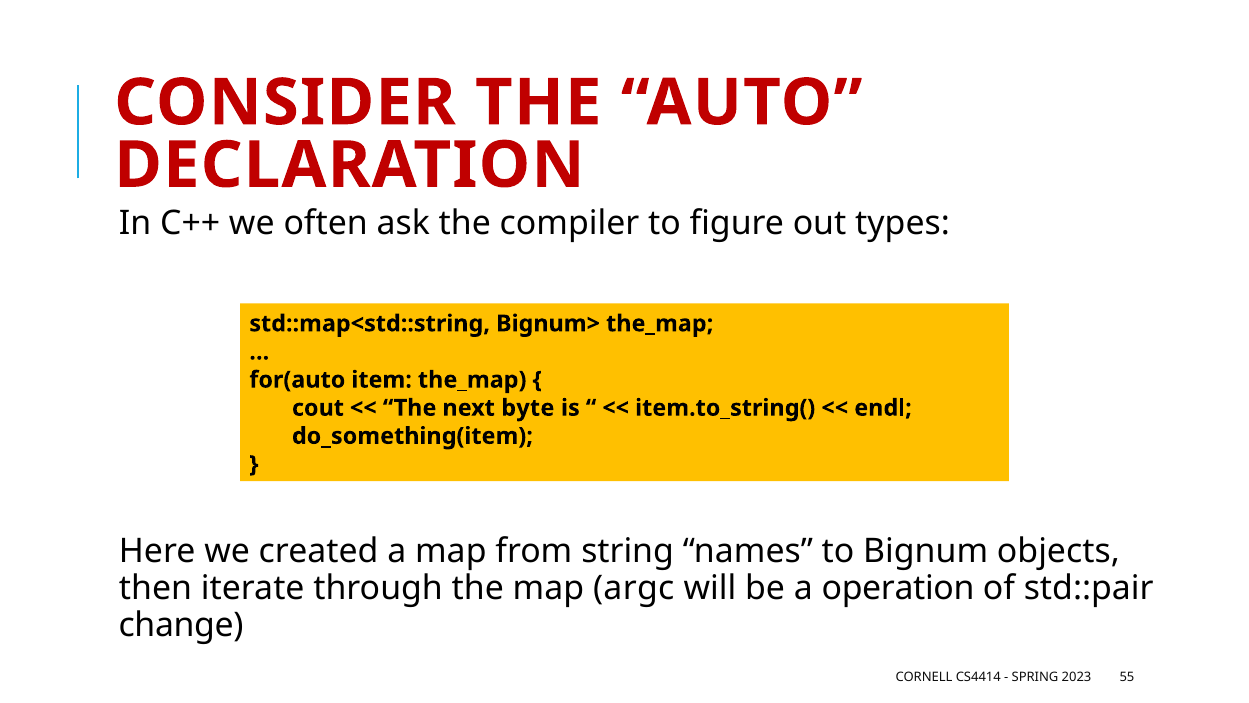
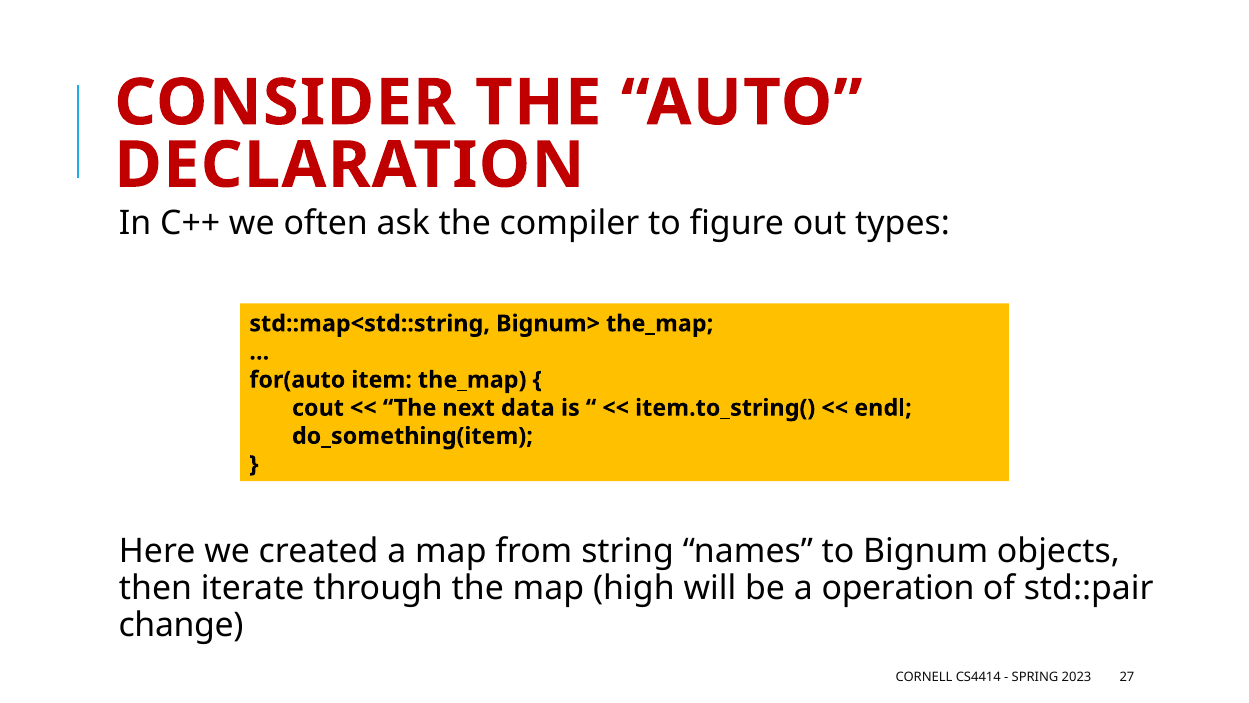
byte: byte -> data (528, 408)
argc: argc -> high (634, 588)
55: 55 -> 27 (1127, 677)
